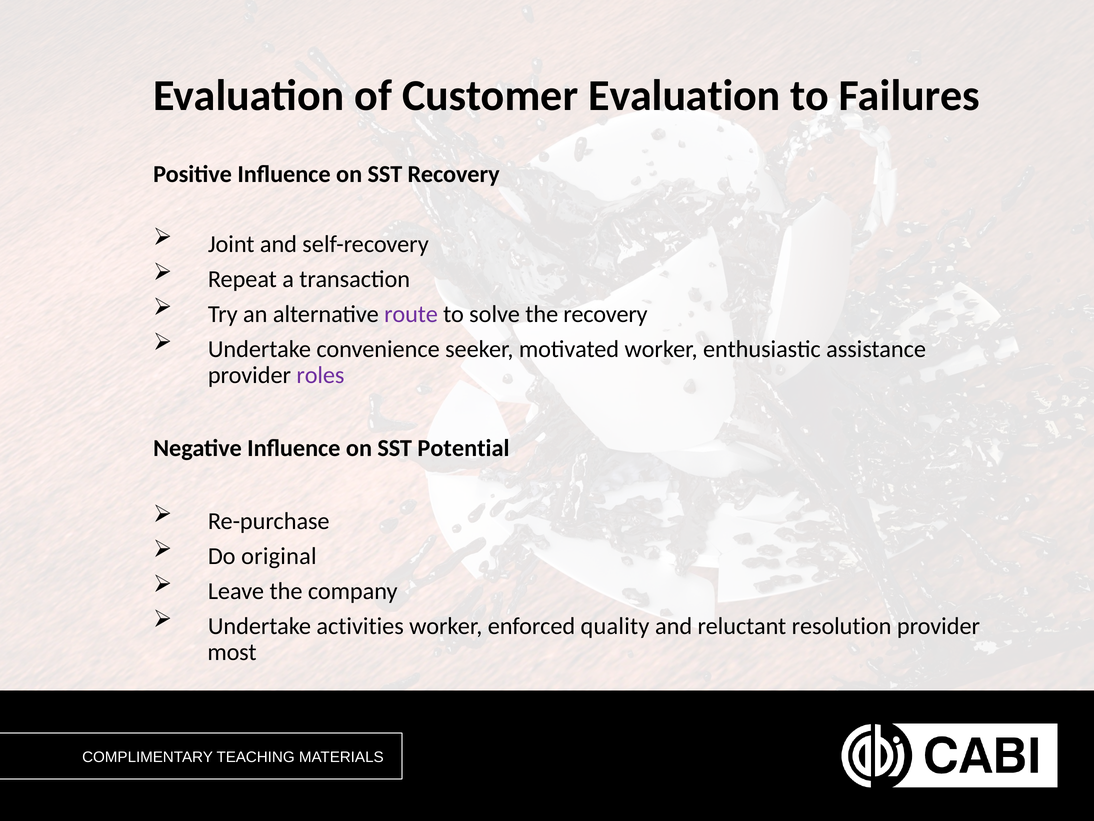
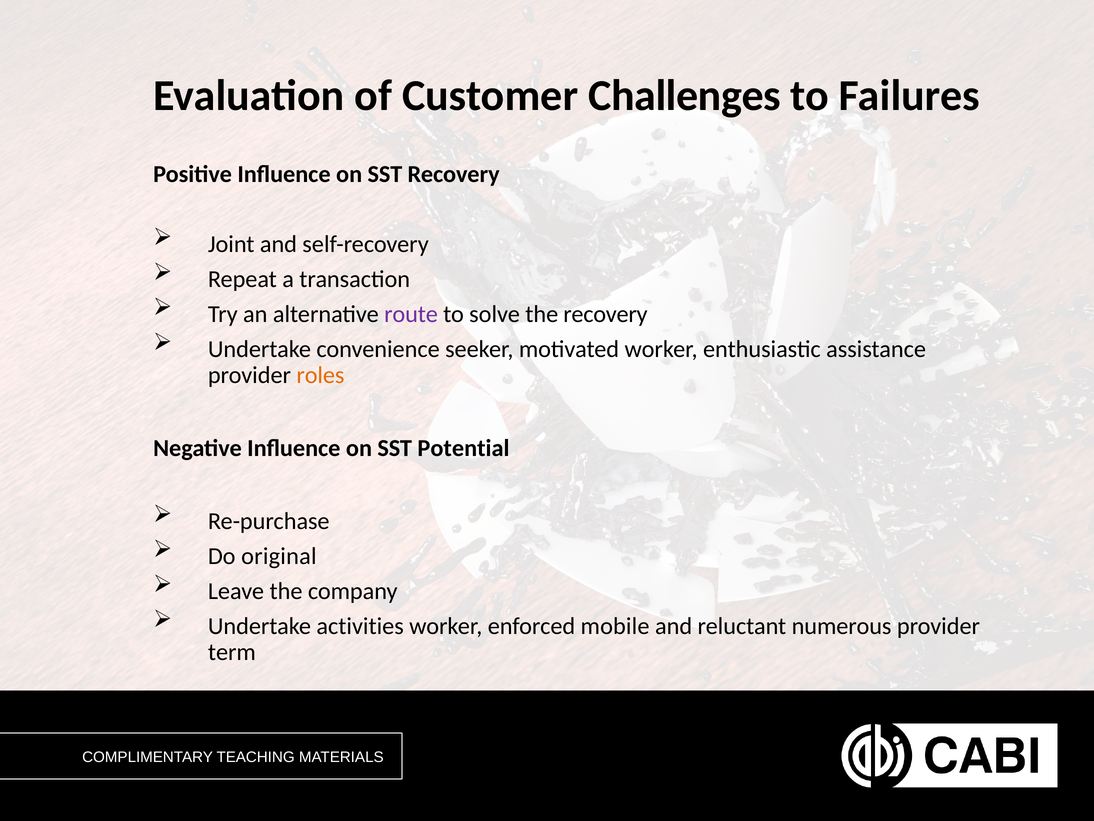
Customer Evaluation: Evaluation -> Challenges (685, 96)
roles colour: purple -> orange (320, 375)
quality: quality -> mobile (615, 626)
resolution: resolution -> numerous (842, 626)
most: most -> term (232, 652)
